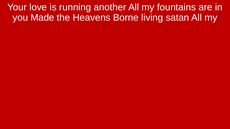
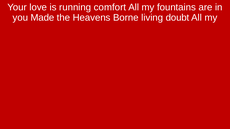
another: another -> comfort (110, 7)
satan: satan -> doubt (177, 18)
